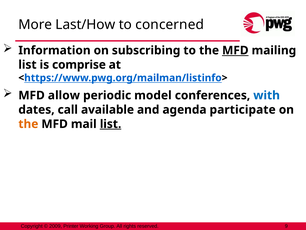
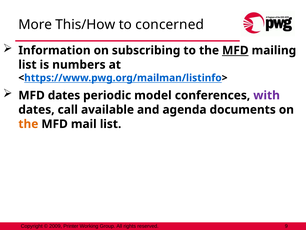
Last/How: Last/How -> This/How (85, 25)
comprise: comprise -> numbers (79, 65)
MFD allow: allow -> dates (64, 95)
with colour: blue -> purple (267, 95)
participate: participate -> documents (243, 109)
list underline: present -> none (111, 124)
